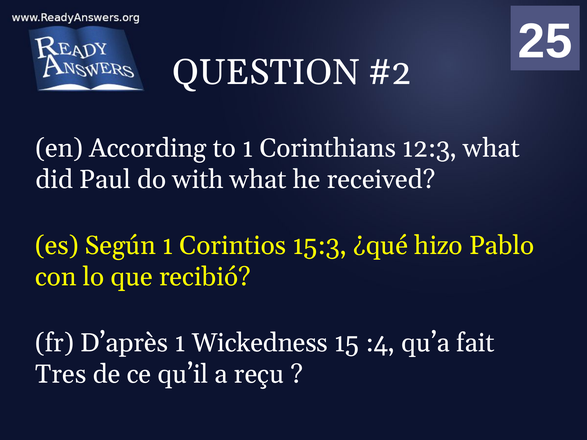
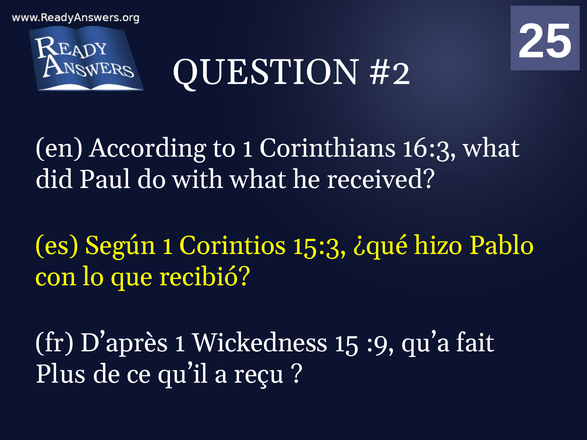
12:3: 12:3 -> 16:3 (430, 148)
:4: :4 -> :9 (380, 343)
Tres: Tres -> Plus (61, 375)
